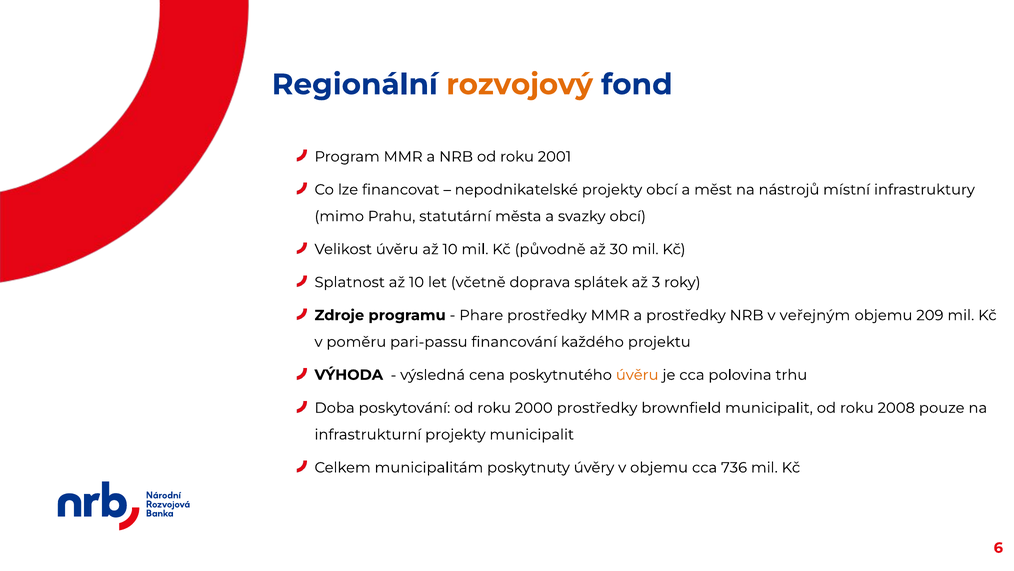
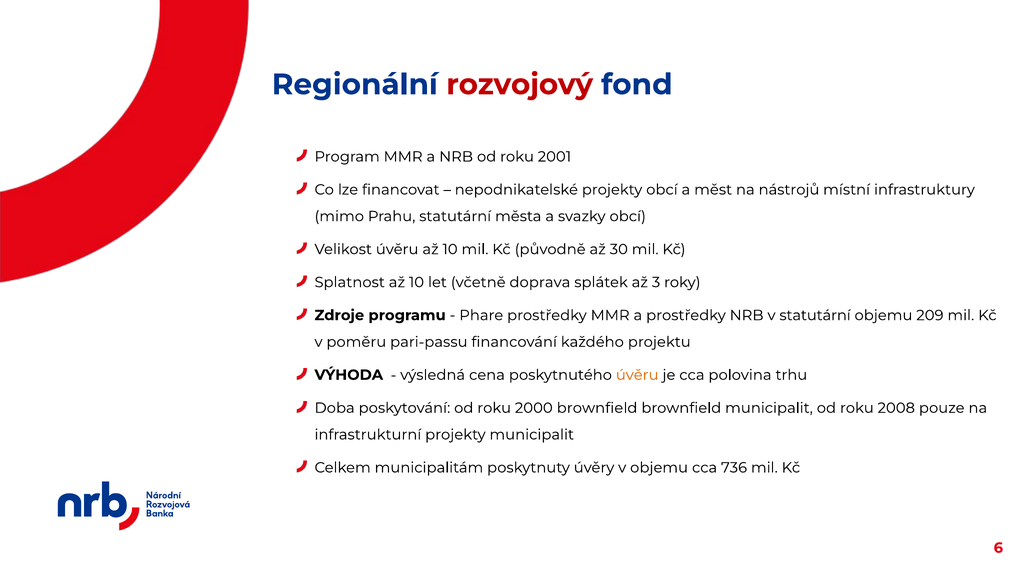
rozvojový colour: orange -> red (520, 84)
v veřejným: veřejným -> statutární (815, 315)
2000 prostředky: prostředky -> brownfield (597, 408)
